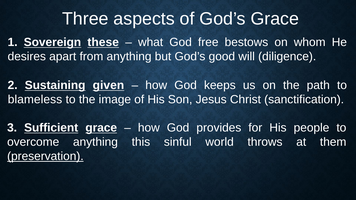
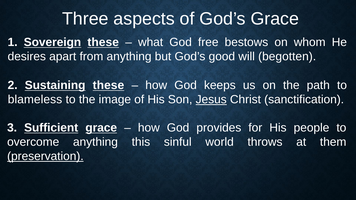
diligence: diligence -> begotten (287, 57)
Sustaining given: given -> these (108, 85)
Jesus underline: none -> present (211, 100)
